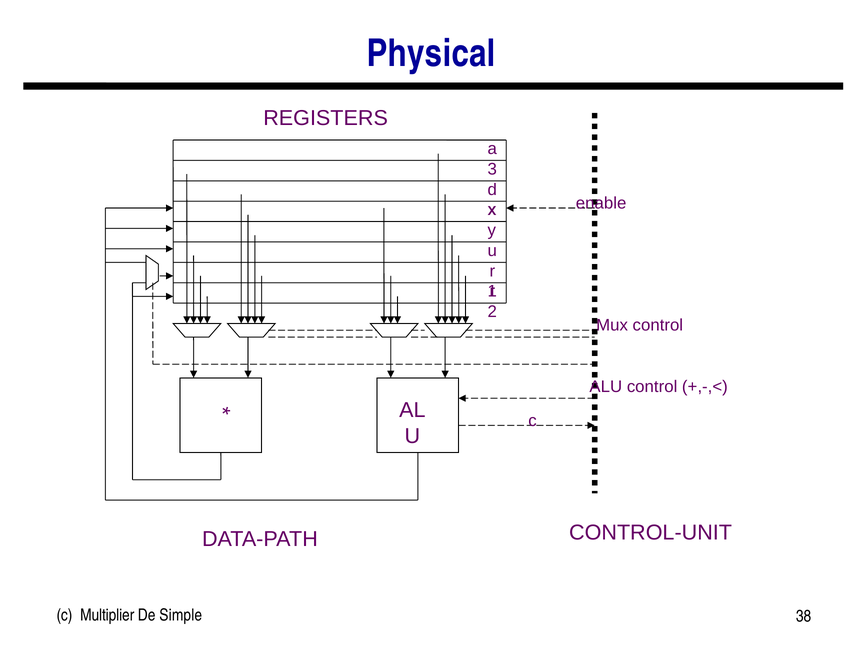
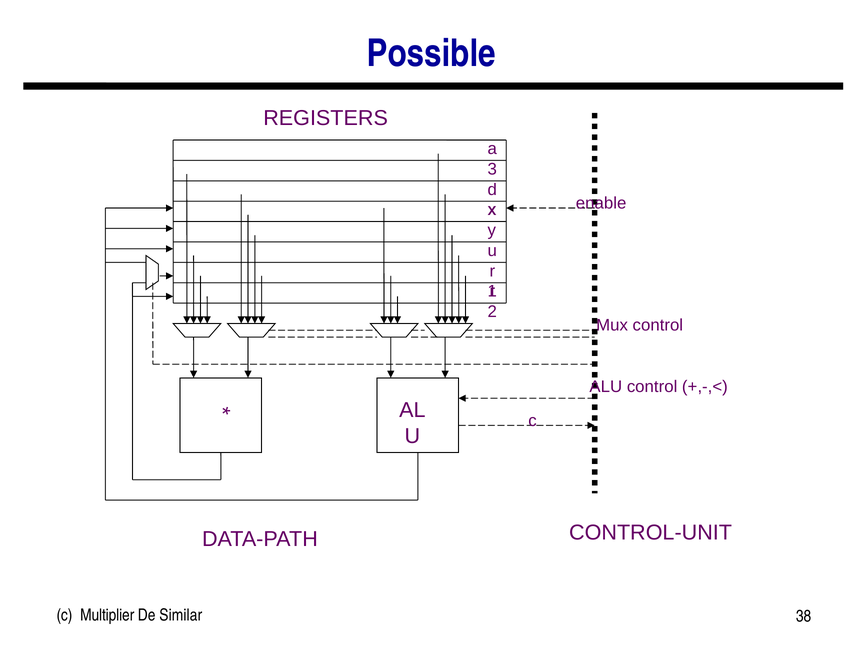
Physical: Physical -> Possible (431, 54)
Simple: Simple -> Similar (181, 615)
